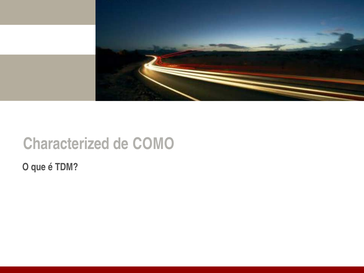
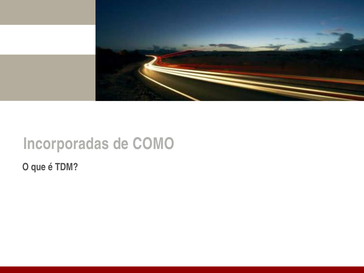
Characterized: Characterized -> Incorporadas (66, 144)
